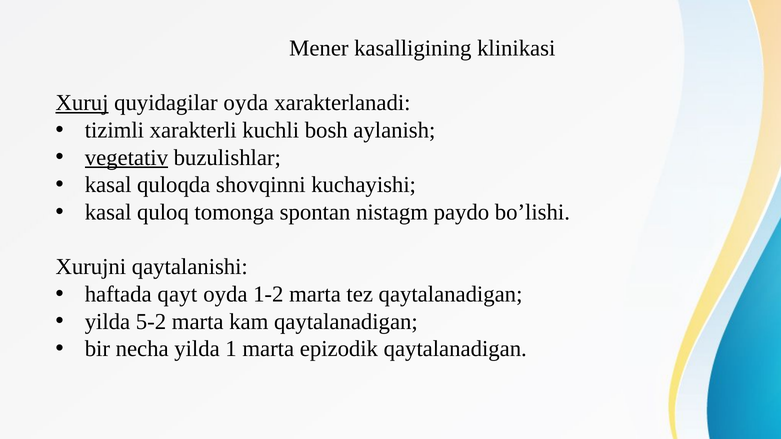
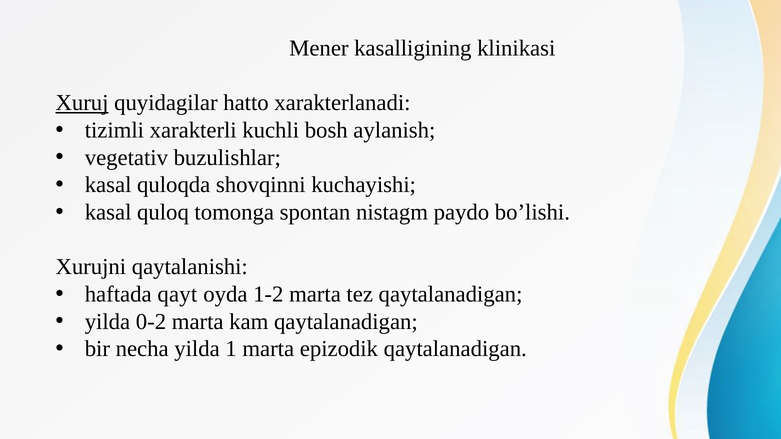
quyidagilar oyda: oyda -> hatto (246, 103)
vegetativ underline: present -> none (126, 158)
5-2: 5-2 -> 0-2 (151, 322)
